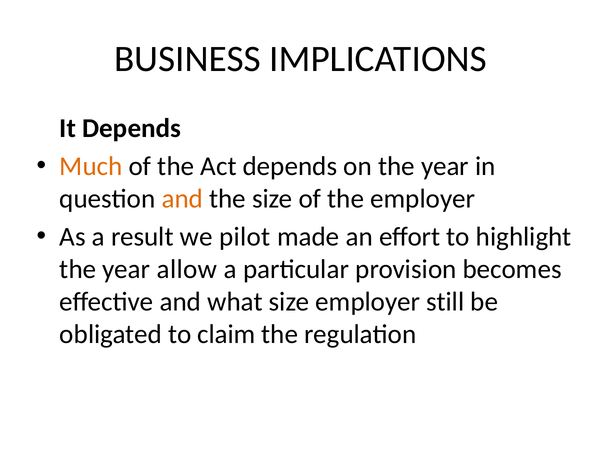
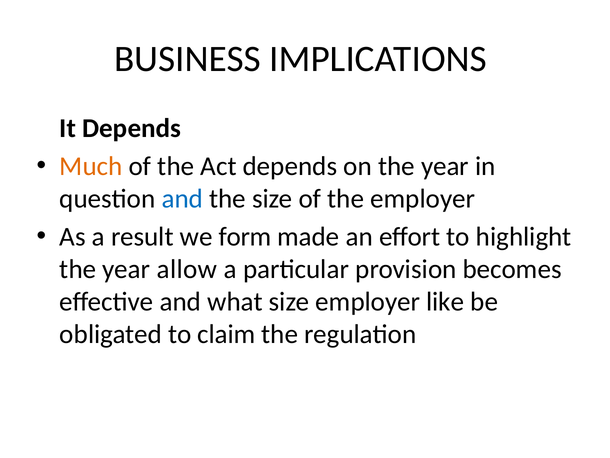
and colour: orange -> blue (182, 198)
pilot: pilot -> form (245, 236)
still: still -> like (445, 302)
